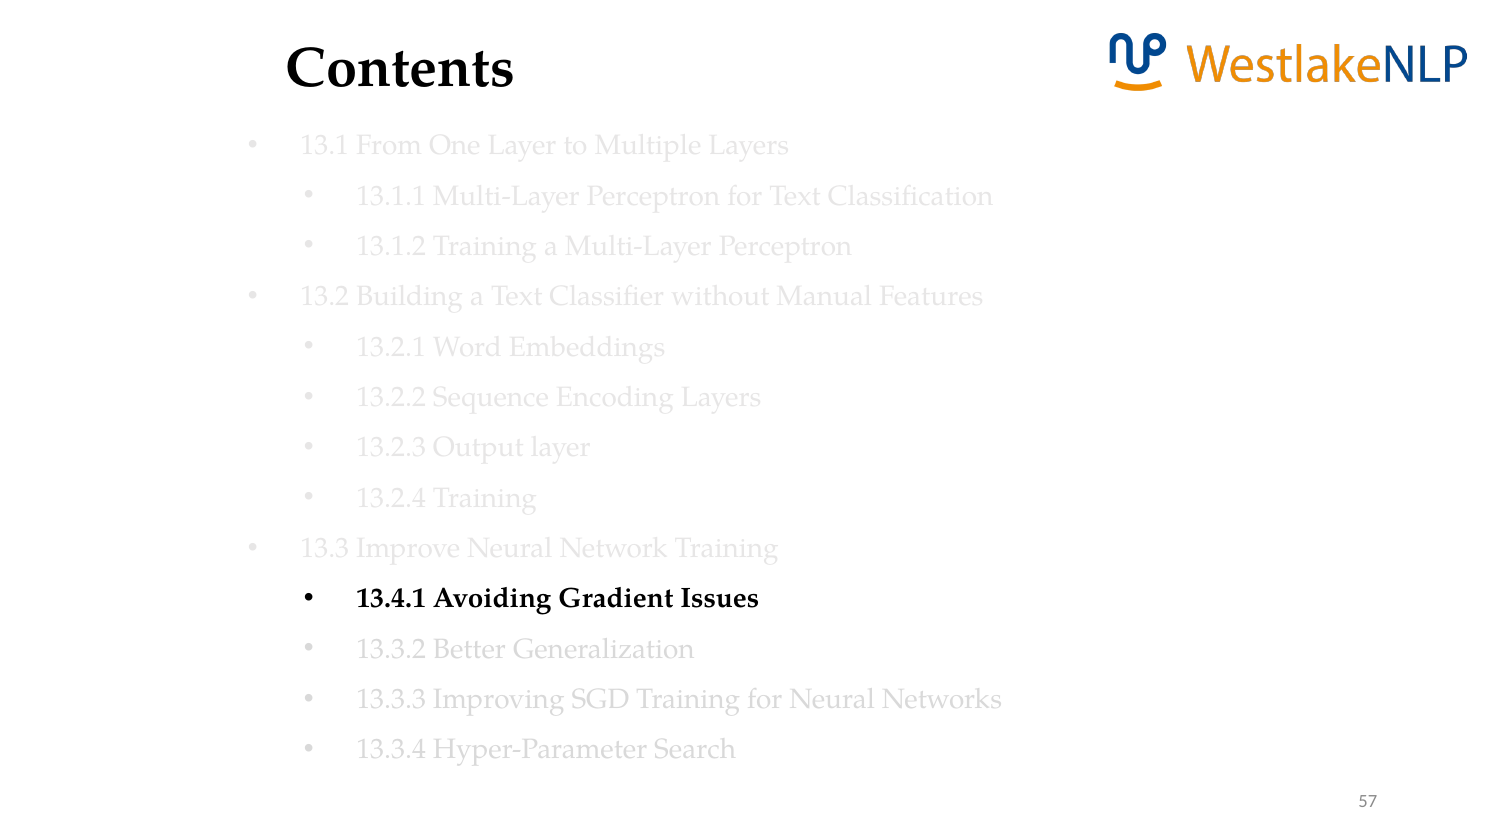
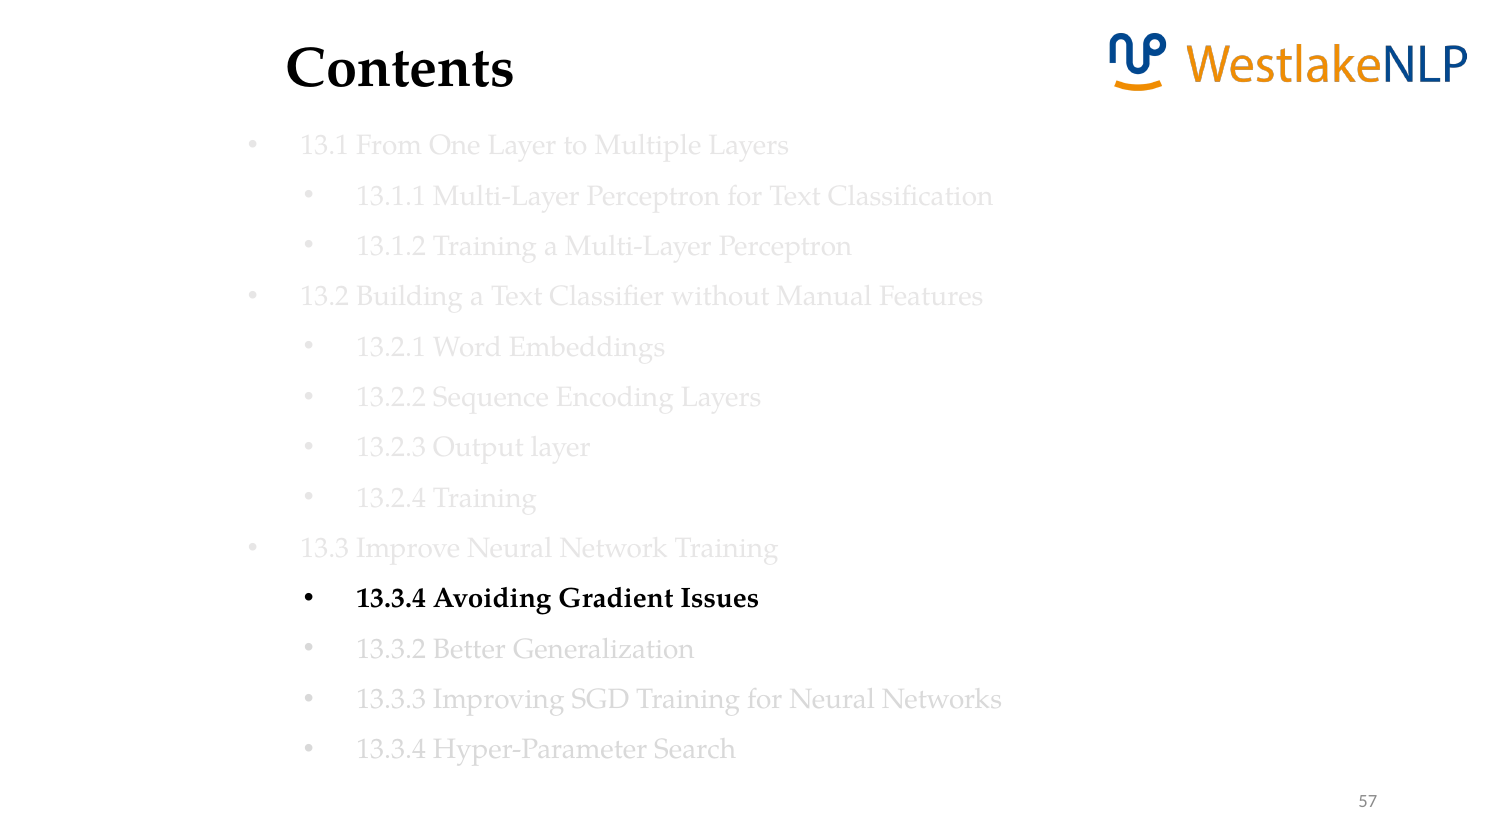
13.4.1: 13.4.1 -> 13.3.4 (391, 598)
